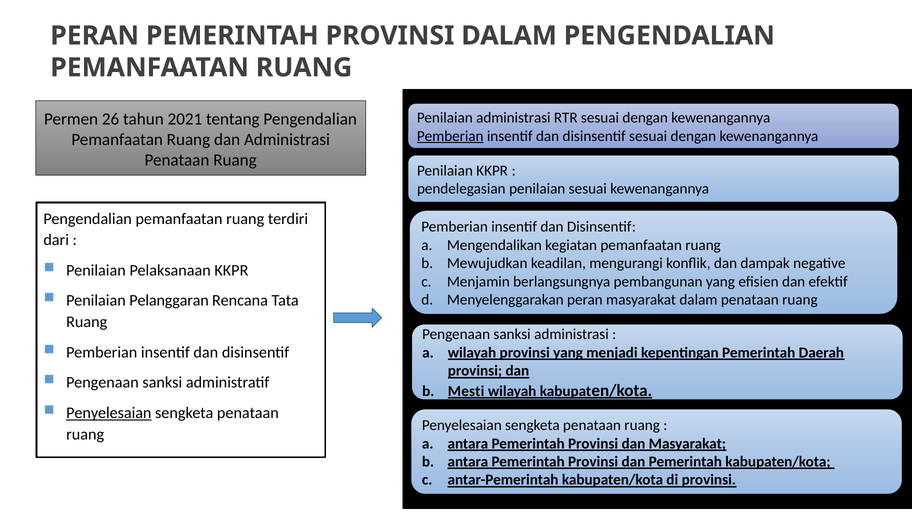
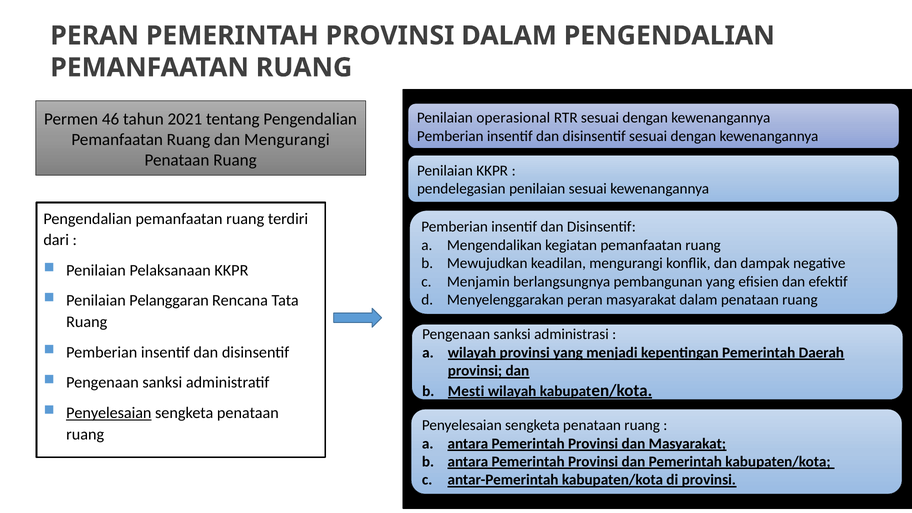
Penilaian administrasi: administrasi -> operasional (513, 118)
26: 26 -> 46 (111, 119)
Pemberian underline: present -> none (450, 136)
dan Administrasi: Administrasi -> Mengurangi (287, 139)
